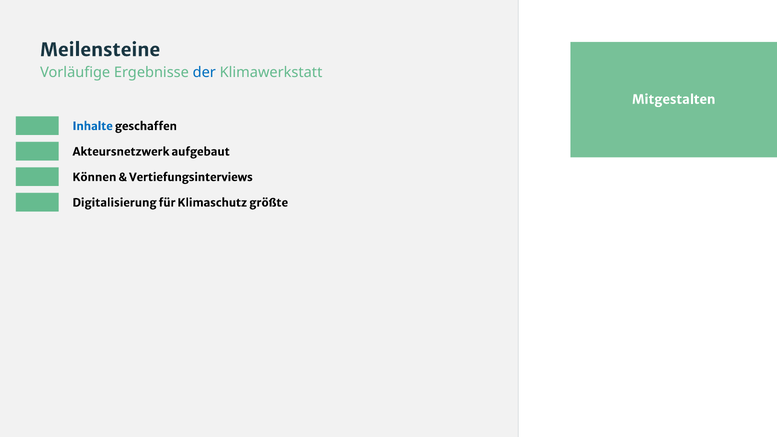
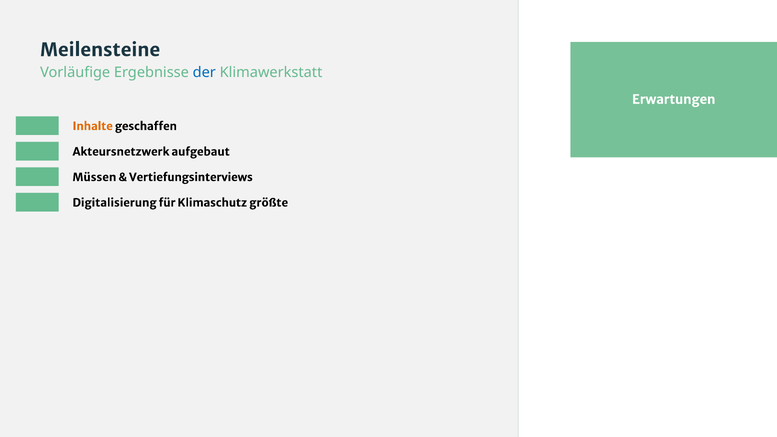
Mitgestalten: Mitgestalten -> Erwartungen (674, 100)
Inhalte colour: blue -> orange (93, 126)
Können: Können -> Müssen (94, 177)
